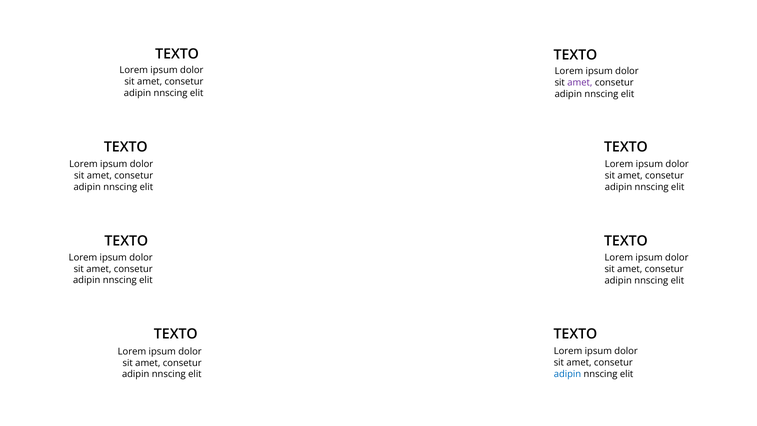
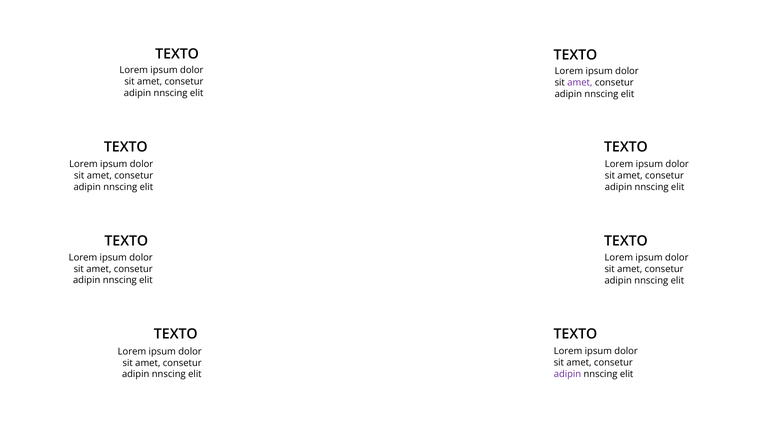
adipin colour: blue -> purple (567, 374)
